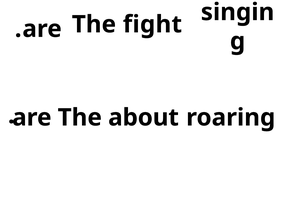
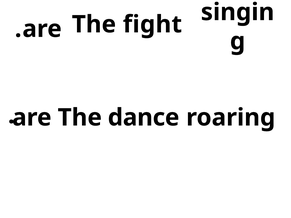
about: about -> dance (144, 118)
